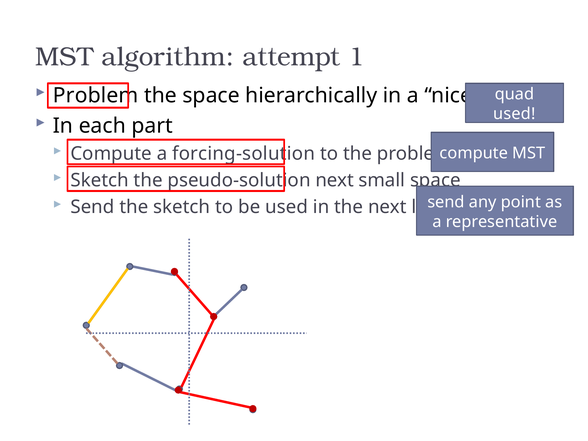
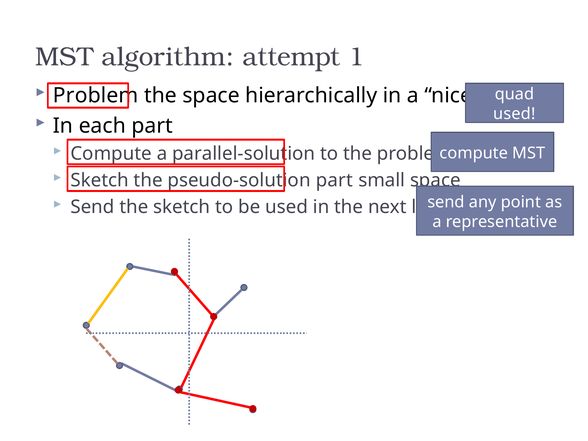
forcing-solution: forcing-solution -> parallel-solution (244, 154)
pseudo-solution next: next -> part (334, 180)
